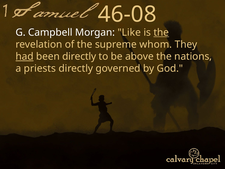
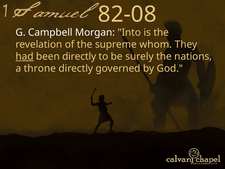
46-08: 46-08 -> 82-08 (127, 14)
Like: Like -> Into (129, 32)
the underline: present -> none (161, 32)
above: above -> surely (139, 56)
priests: priests -> throne (40, 68)
